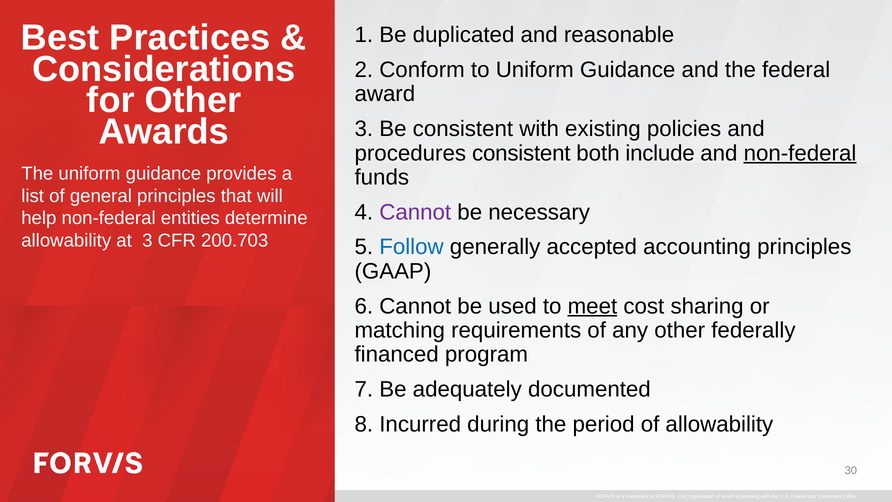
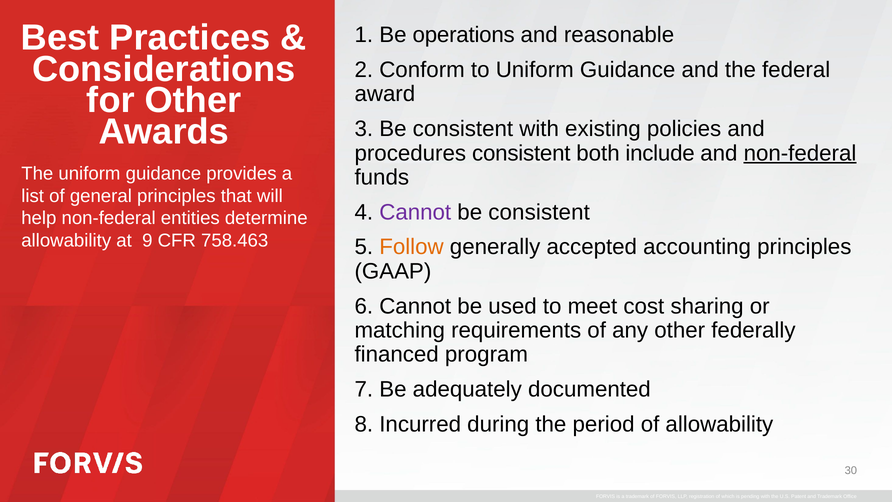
duplicated: duplicated -> operations (464, 35)
necessary: necessary -> consistent (539, 212)
at 3: 3 -> 9 (147, 241)
200.703: 200.703 -> 758.463 (235, 241)
Follow colour: blue -> orange (412, 247)
meet underline: present -> none (592, 306)
